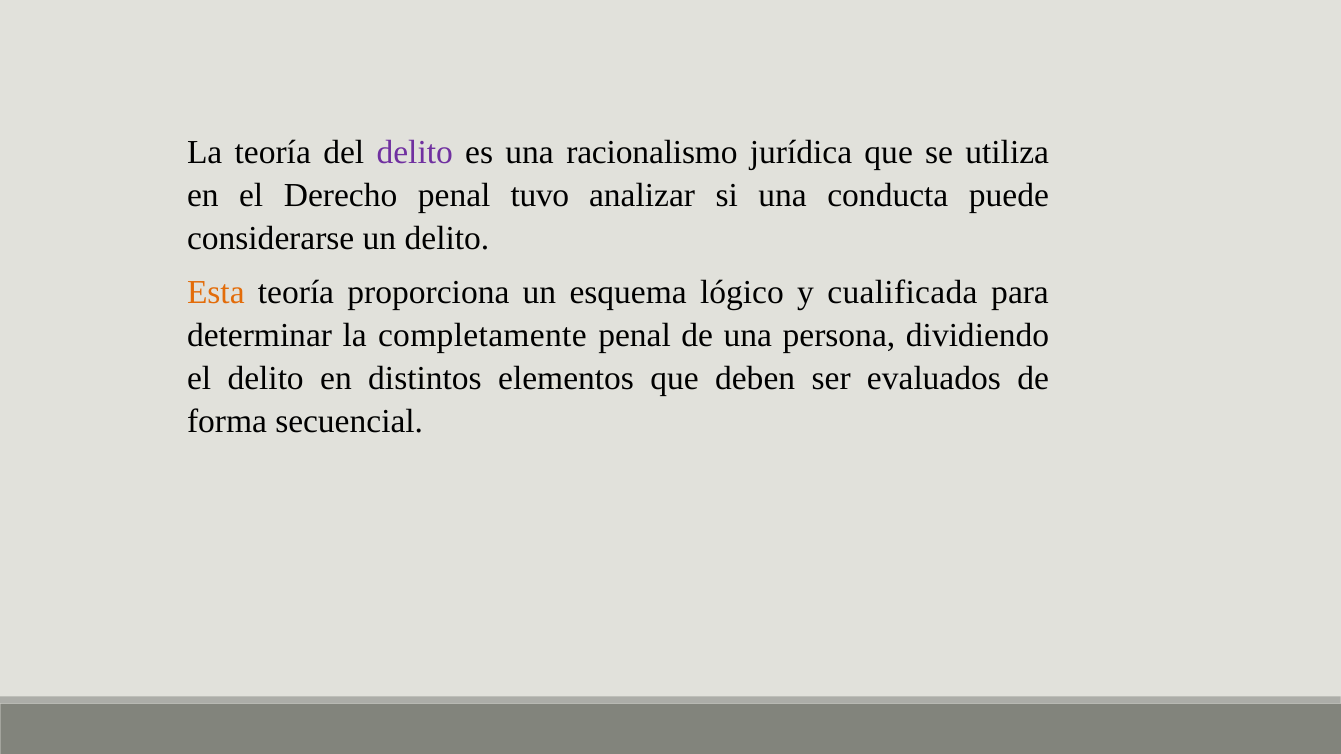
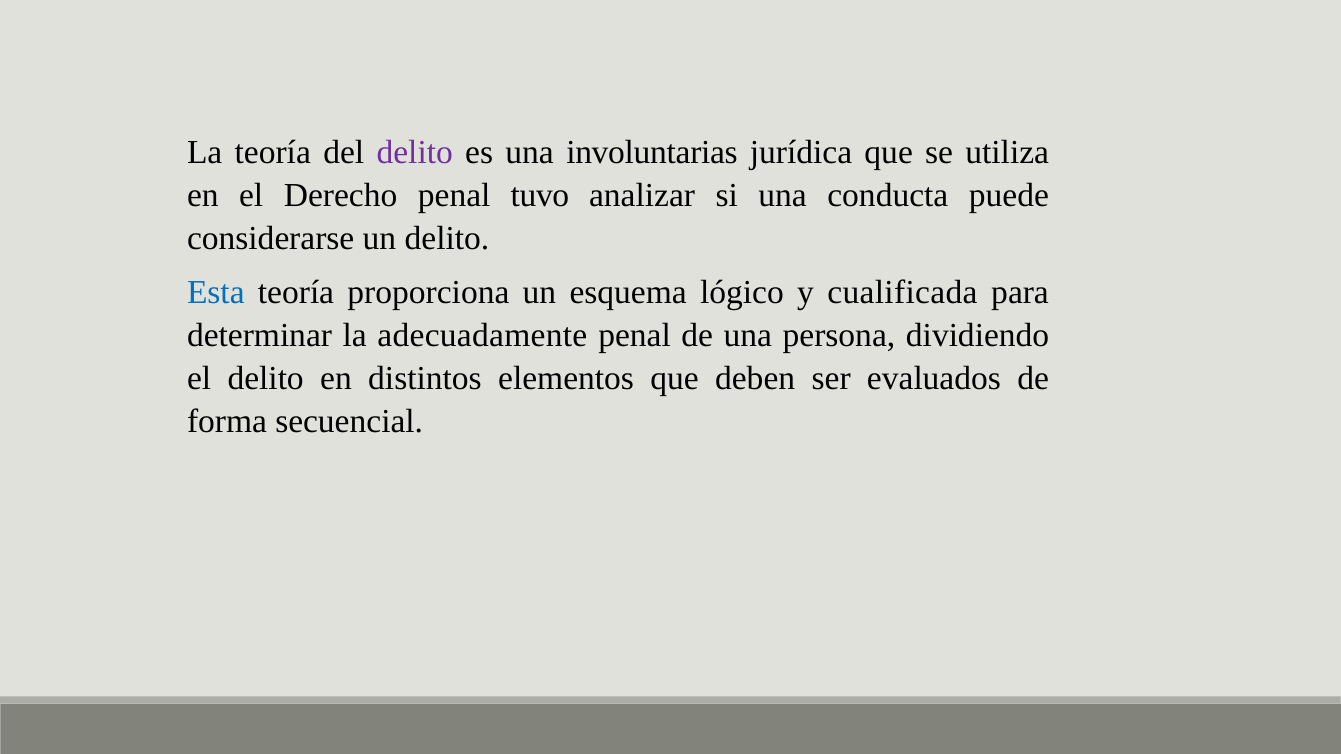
racionalismo: racionalismo -> involuntarias (652, 152)
Esta colour: orange -> blue (216, 293)
completamente: completamente -> adecuadamente (482, 336)
